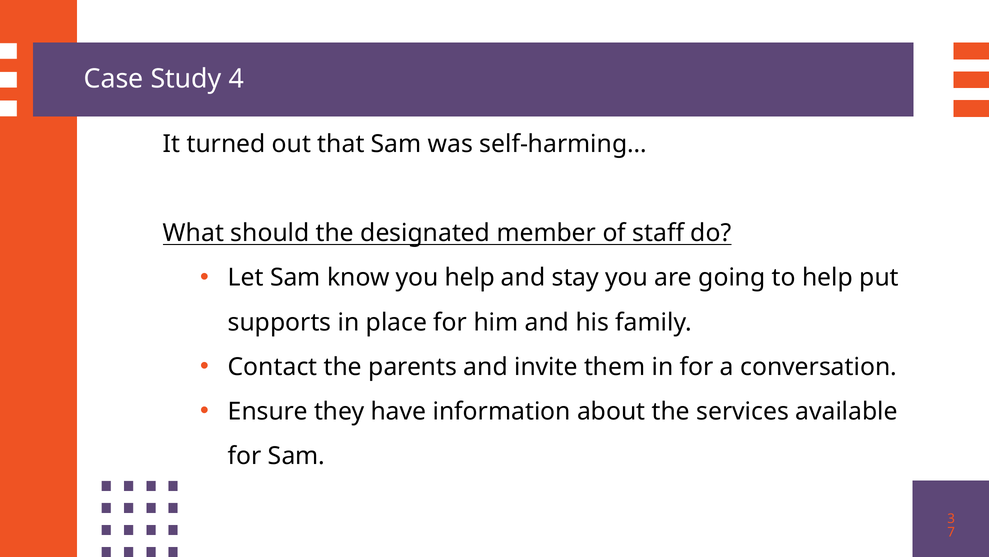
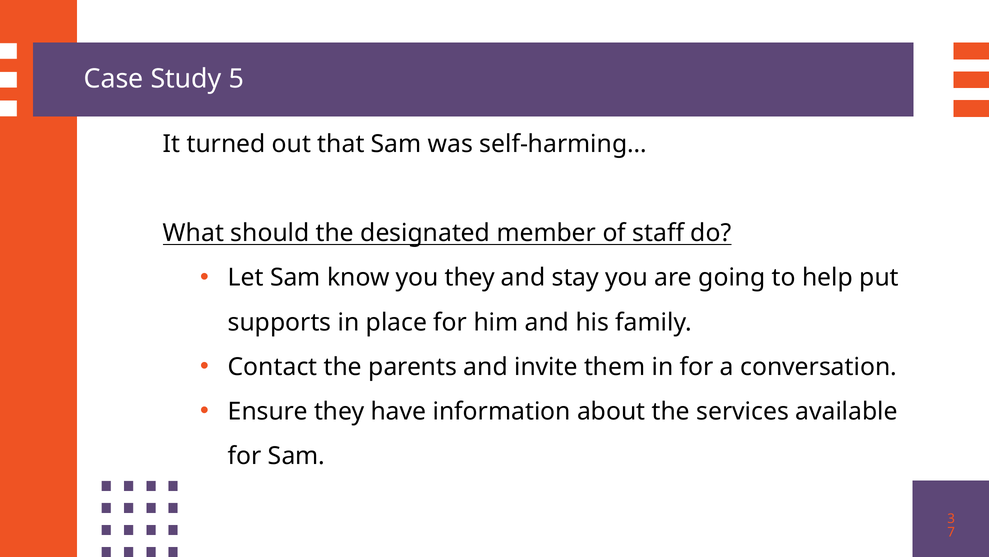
4: 4 -> 5 (236, 79)
you help: help -> they (470, 277)
